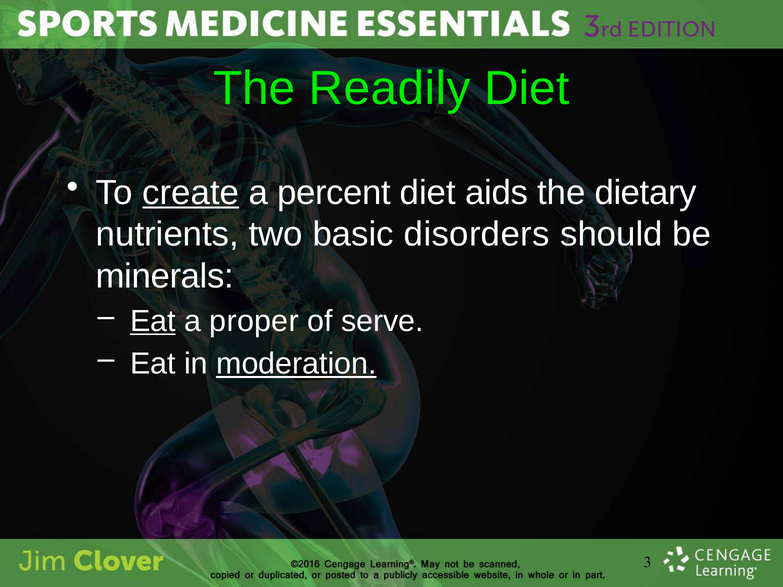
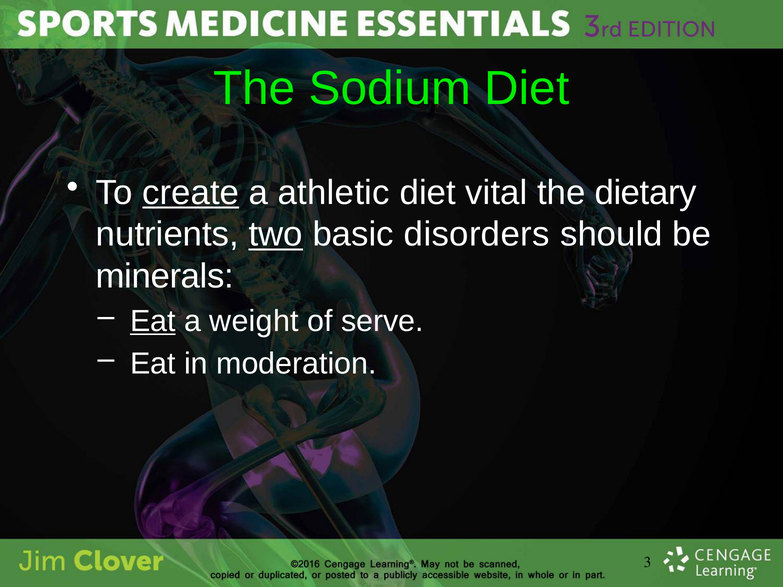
Readily: Readily -> Sodium (390, 88)
percent: percent -> athletic (334, 193)
aids: aids -> vital (496, 193)
two underline: none -> present (276, 235)
proper: proper -> weight (254, 321)
moderation underline: present -> none (296, 364)
